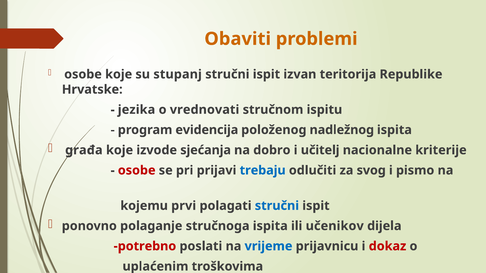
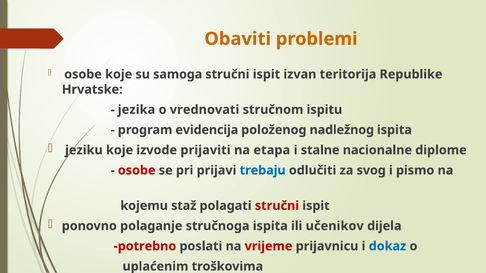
stupanj: stupanj -> samoga (178, 74)
građa: građa -> jeziku (84, 150)
sjećanja: sjećanja -> prijaviti (206, 150)
dobro: dobro -> etapa (272, 150)
učitelj: učitelj -> stalne (320, 150)
kriterije: kriterije -> diplome (441, 150)
prvi: prvi -> staž (184, 206)
stručni colour: blue -> red (277, 206)
vrijeme colour: blue -> red (269, 246)
dokaz colour: red -> blue (388, 246)
